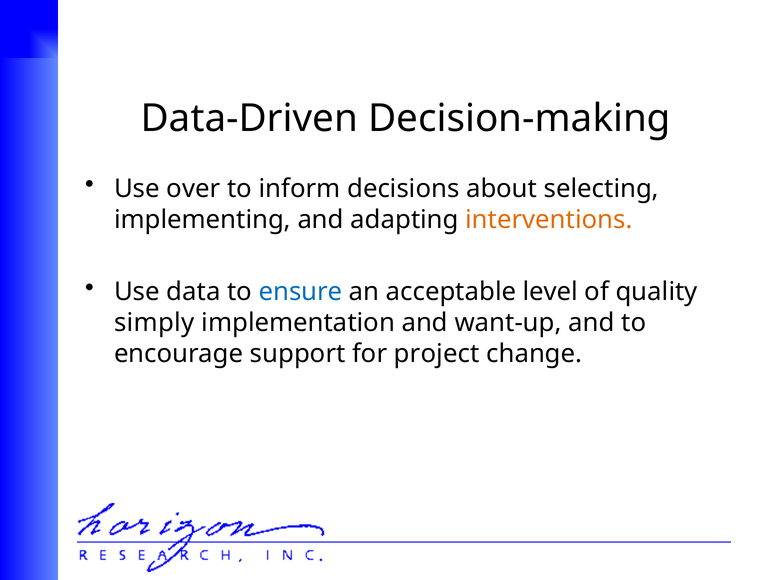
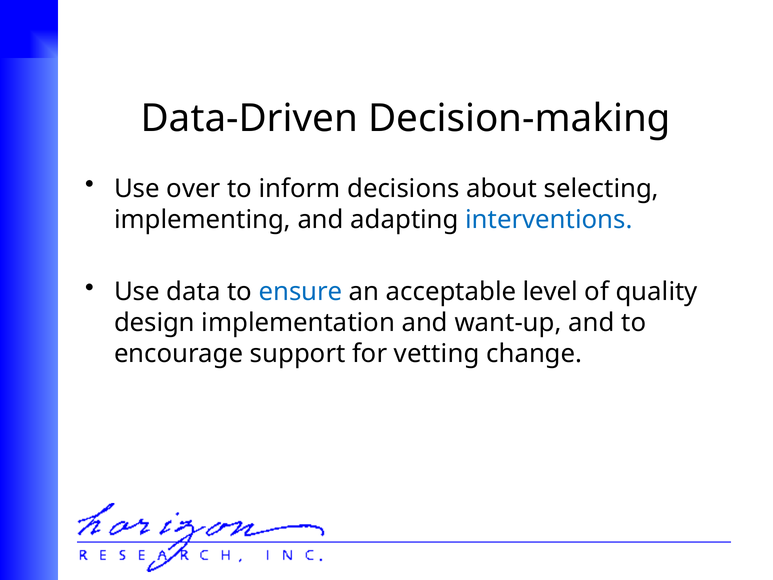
interventions colour: orange -> blue (549, 220)
simply: simply -> design (154, 323)
project: project -> vetting (437, 353)
